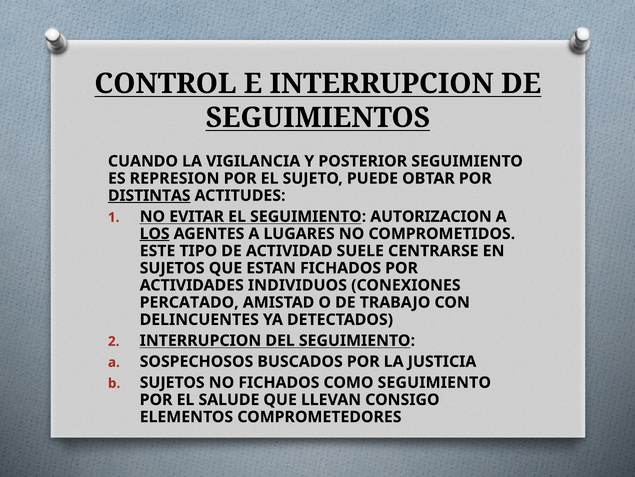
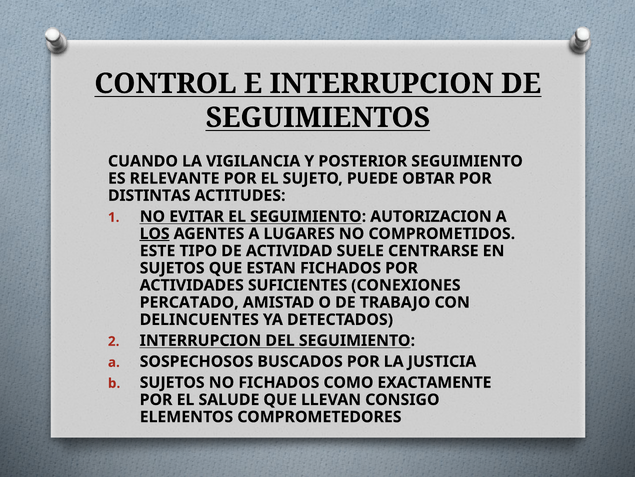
REPRESION: REPRESION -> RELEVANTE (175, 178)
DISTINTAS underline: present -> none (149, 195)
INDIVIDUOS: INDIVIDUOS -> SUFICIENTES (298, 285)
COMO SEGUIMIENTO: SEGUIMIENTO -> EXACTAMENTE (434, 382)
